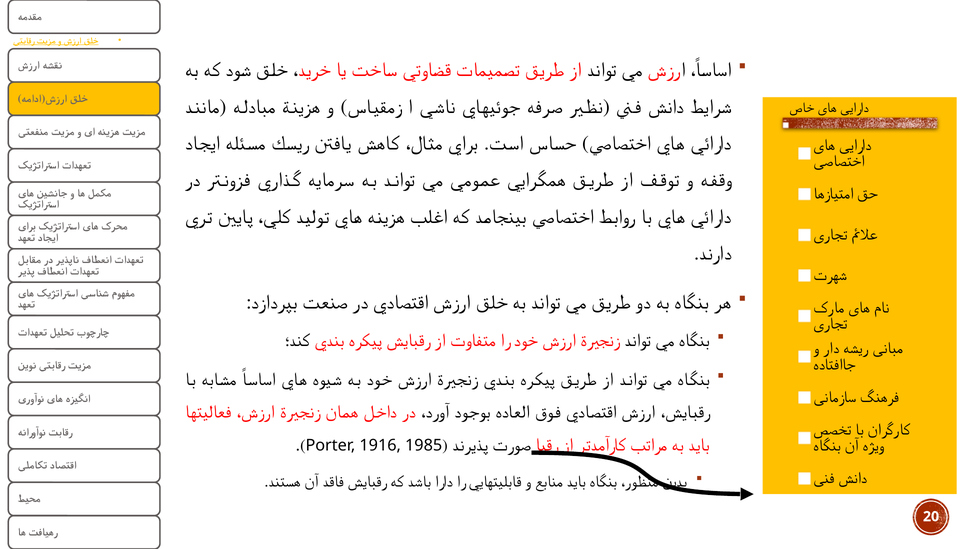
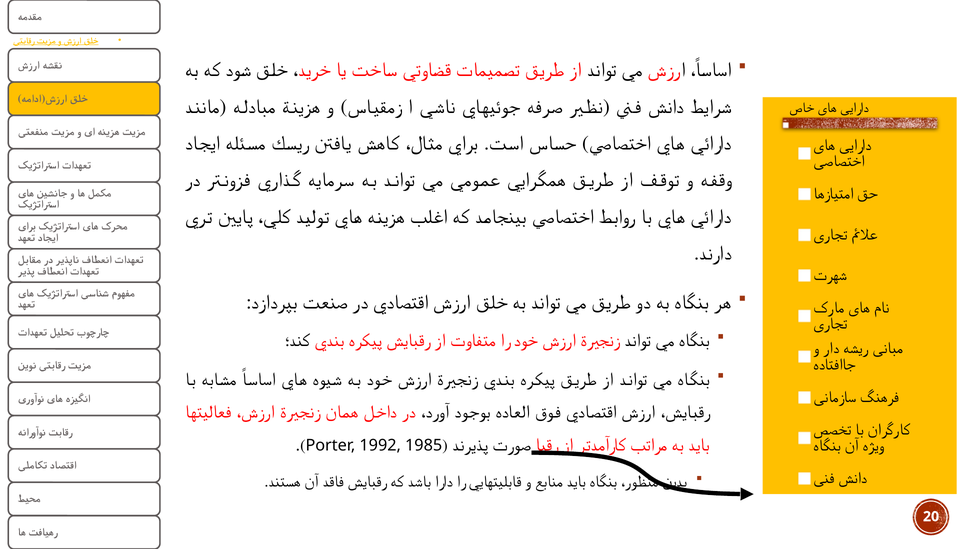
1916: 1916 -> 1992 (380, 446)
